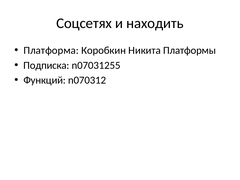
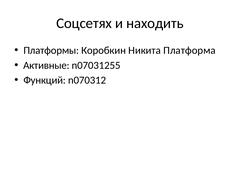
Платформа: Платформа -> Платформы (51, 50)
Платформы: Платформы -> Платформа (189, 50)
Подписка: Подписка -> Активные (46, 65)
